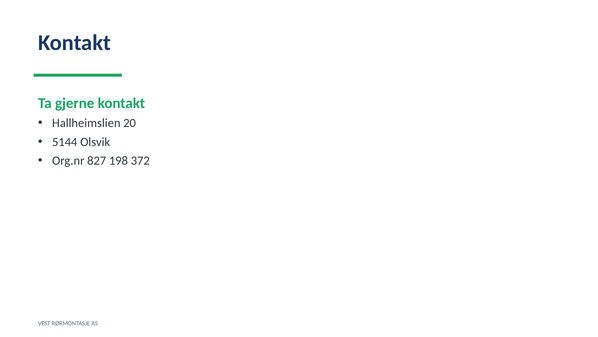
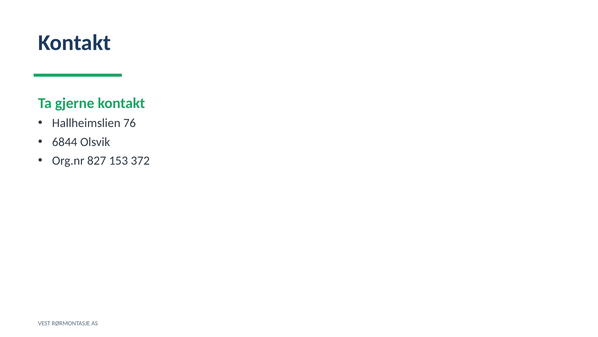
20: 20 -> 76 (130, 123)
5144: 5144 -> 6844 (65, 142)
198: 198 -> 153 (118, 160)
